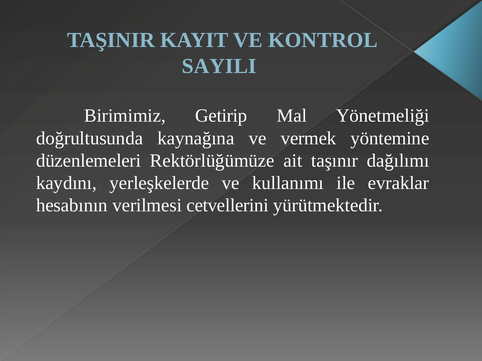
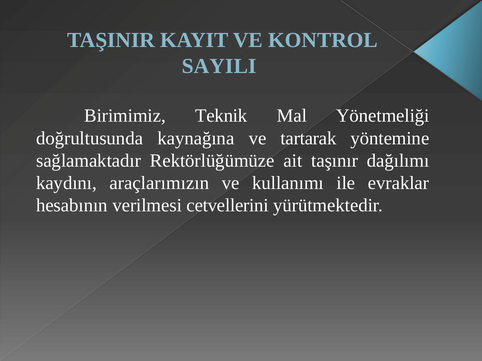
Getirip: Getirip -> Teknik (221, 116)
vermek: vermek -> tartarak (309, 138)
düzenlemeleri: düzenlemeleri -> sağlamaktadır (89, 161)
yerleşkelerde: yerleşkelerde -> araçlarımızın (159, 183)
